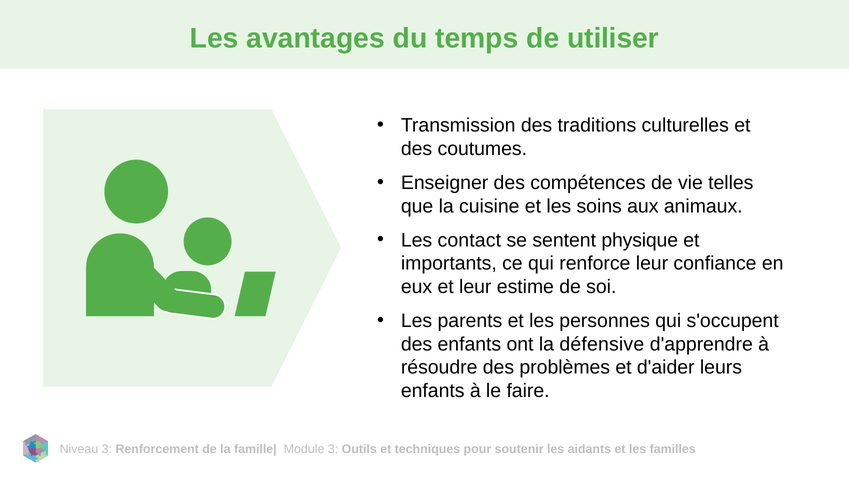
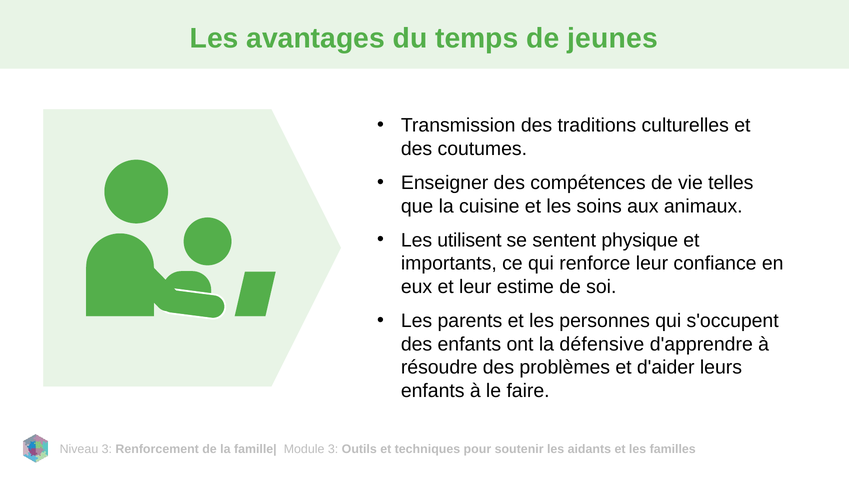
utiliser: utiliser -> jeunes (613, 38)
contact: contact -> utilisent (469, 240)
